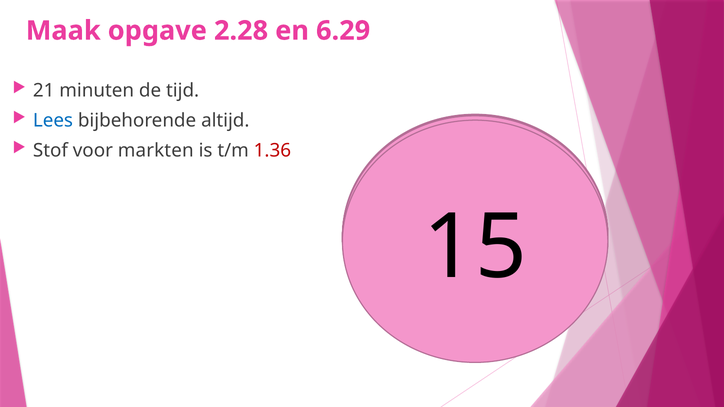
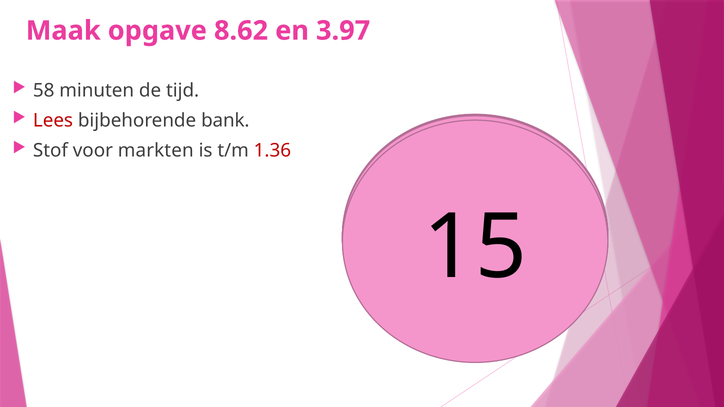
2.28: 2.28 -> 8.62 (241, 31)
6.29: 6.29 -> 3.97 (343, 31)
21: 21 -> 58 (44, 90)
Lees colour: blue -> red (53, 120)
altijd: altijd -> bank (225, 120)
